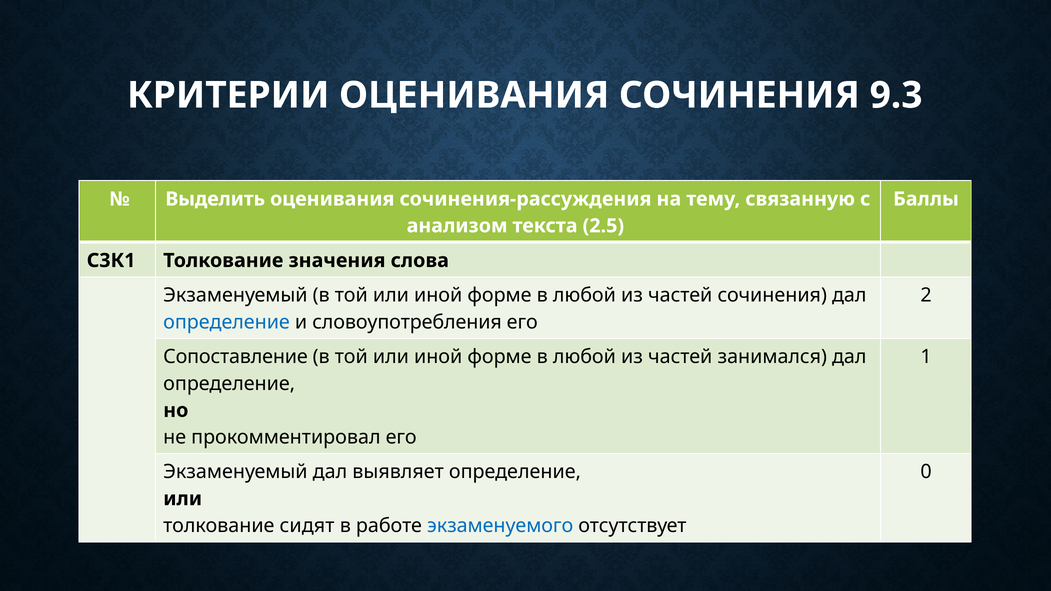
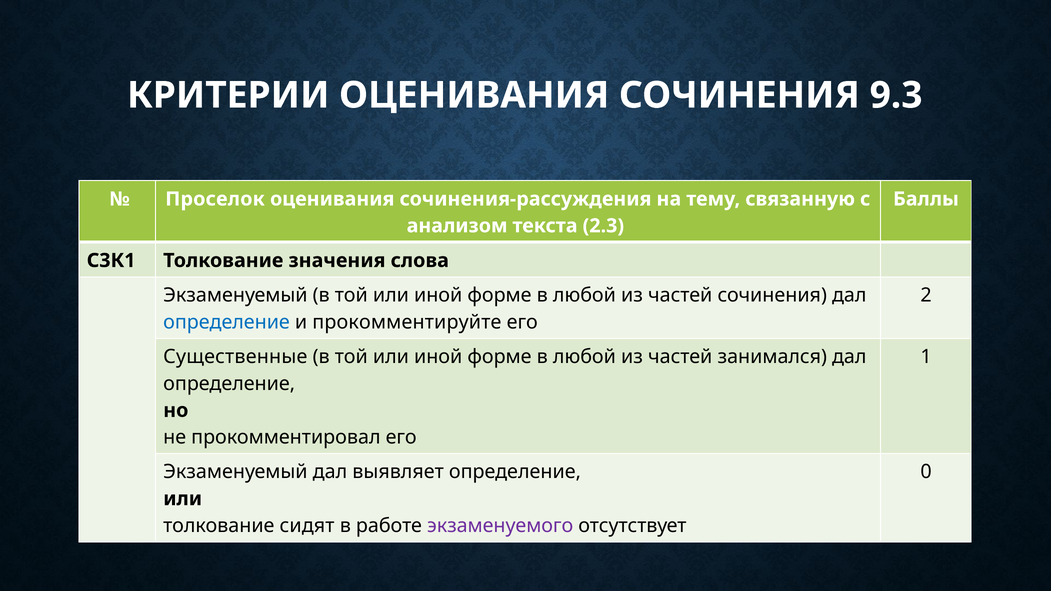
Выделить: Выделить -> Проселок (215, 199)
2.5: 2.5 -> 2.3 (603, 226)
словоупотребления: словоупотребления -> прокомментируйте (407, 322)
Сопоставление: Сопоставление -> Существенные (235, 357)
экзаменуемого colour: blue -> purple (500, 526)
